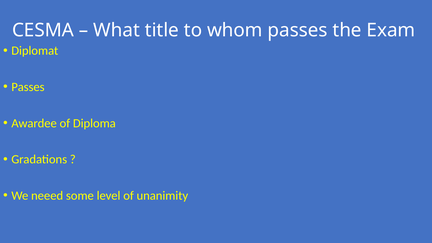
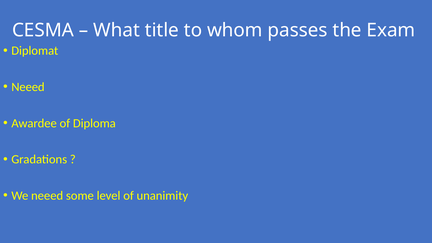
Passes: Passes -> Neeed (28, 87)
